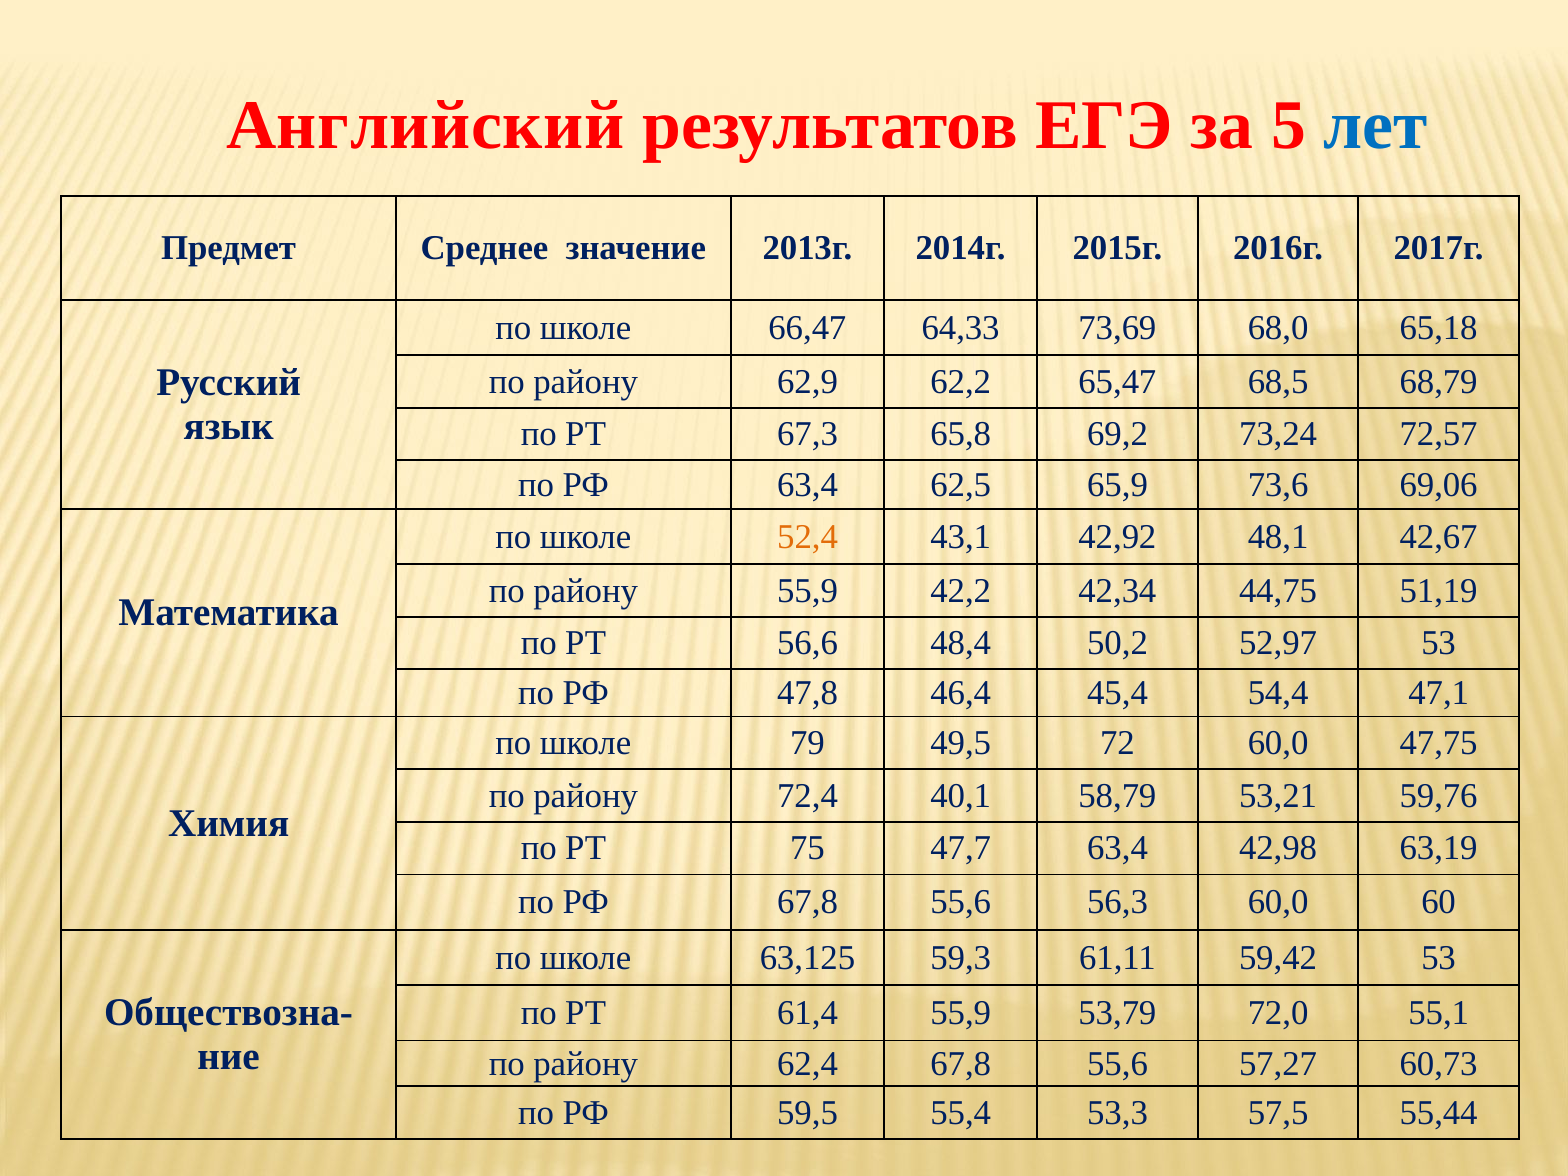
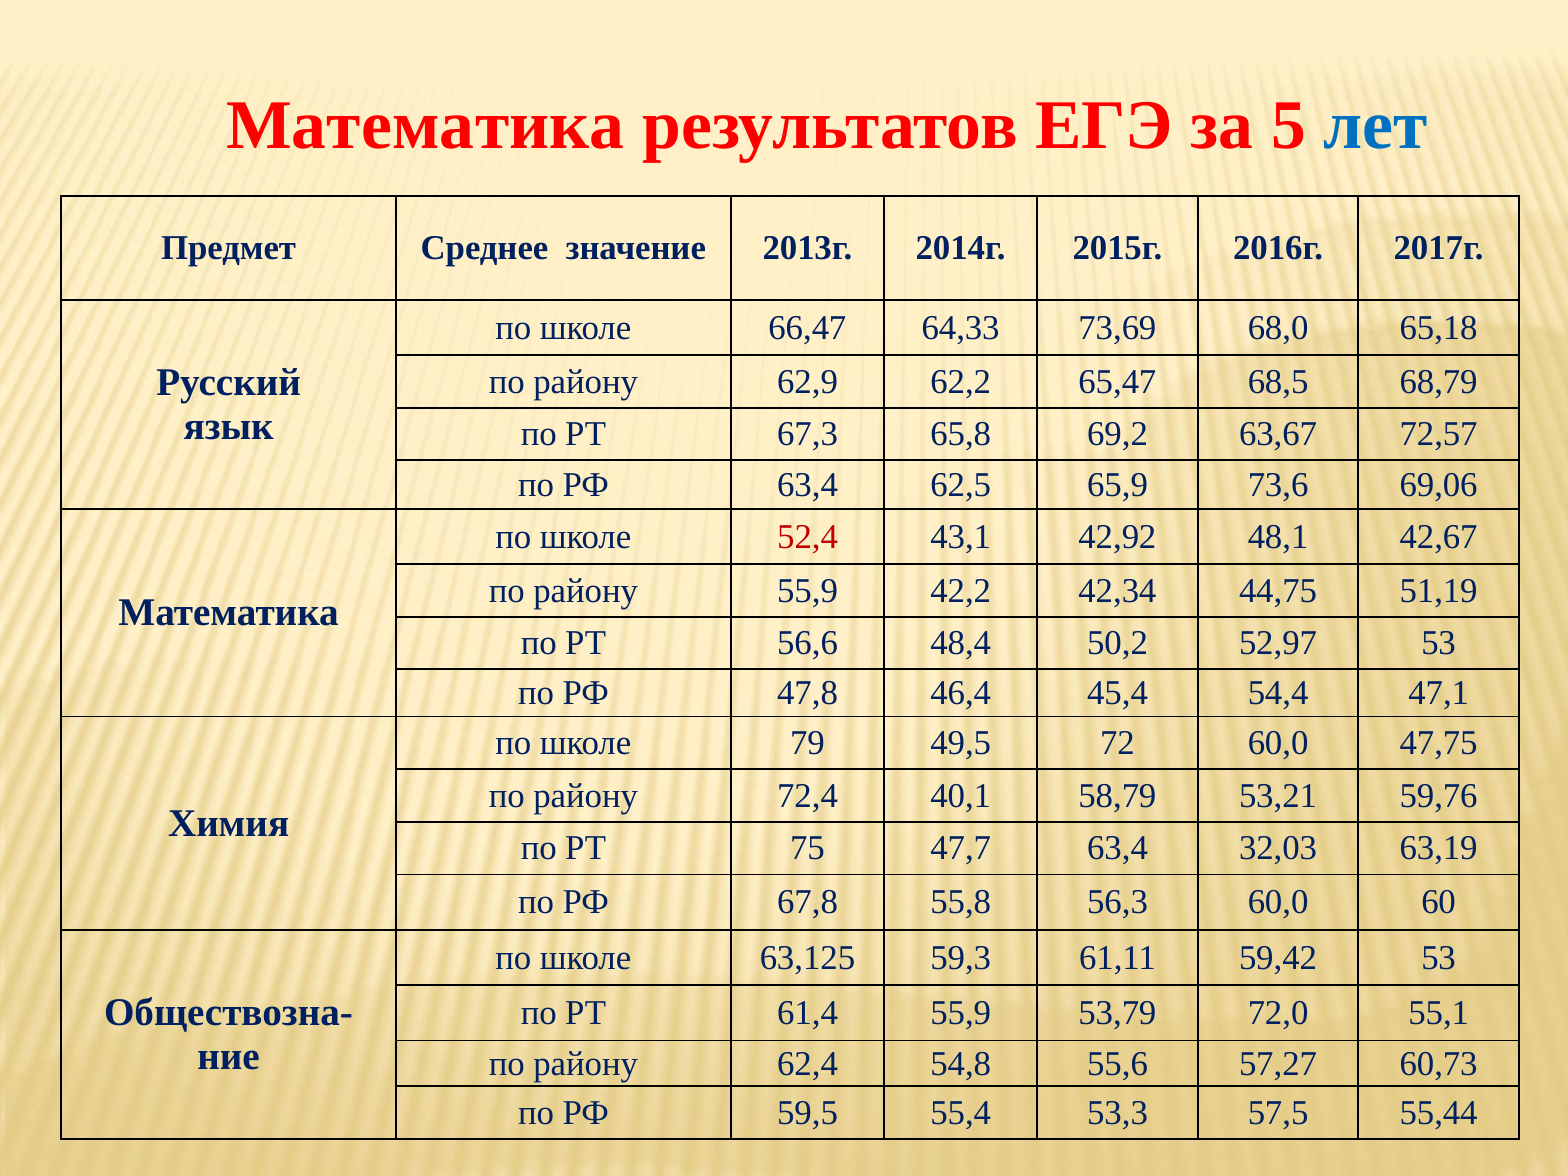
Английский: Английский -> Математика (425, 126)
73,24: 73,24 -> 63,67 (1278, 434)
52,4 colour: orange -> red (808, 537)
42,98: 42,98 -> 32,03 (1278, 848)
РФ 67,8 55,6: 55,6 -> 55,8 (961, 902)
62,4 67,8: 67,8 -> 54,8 (961, 1064)
